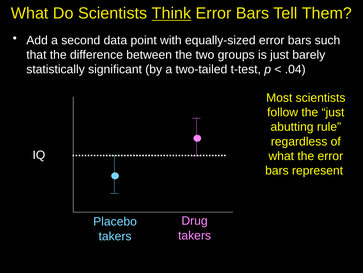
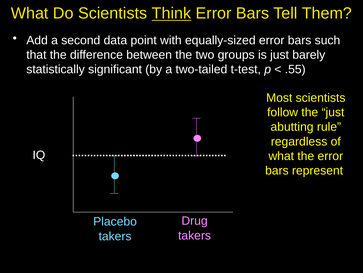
.04: .04 -> .55 (295, 69)
